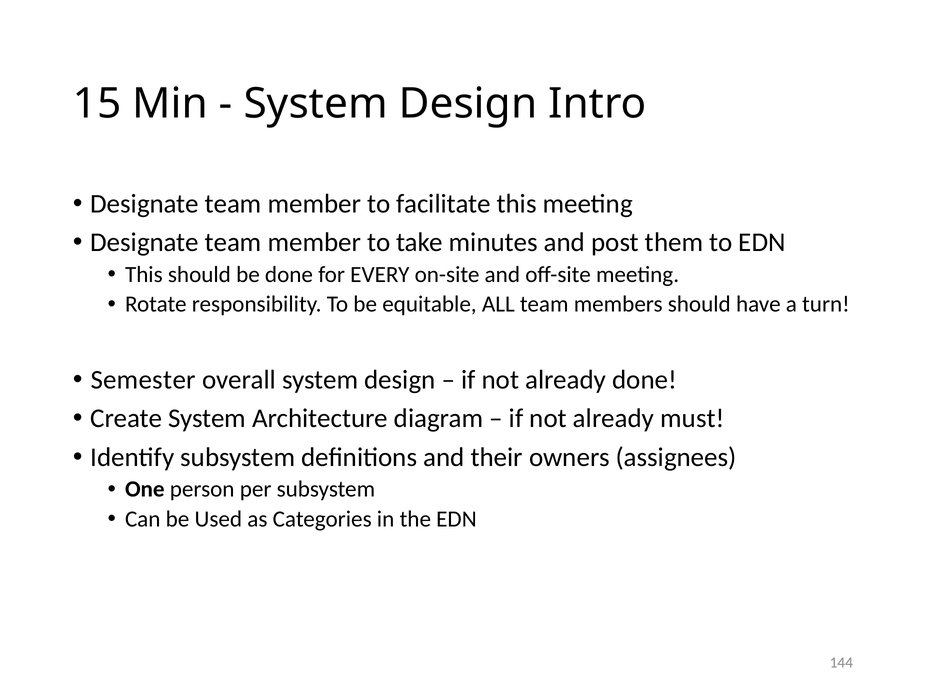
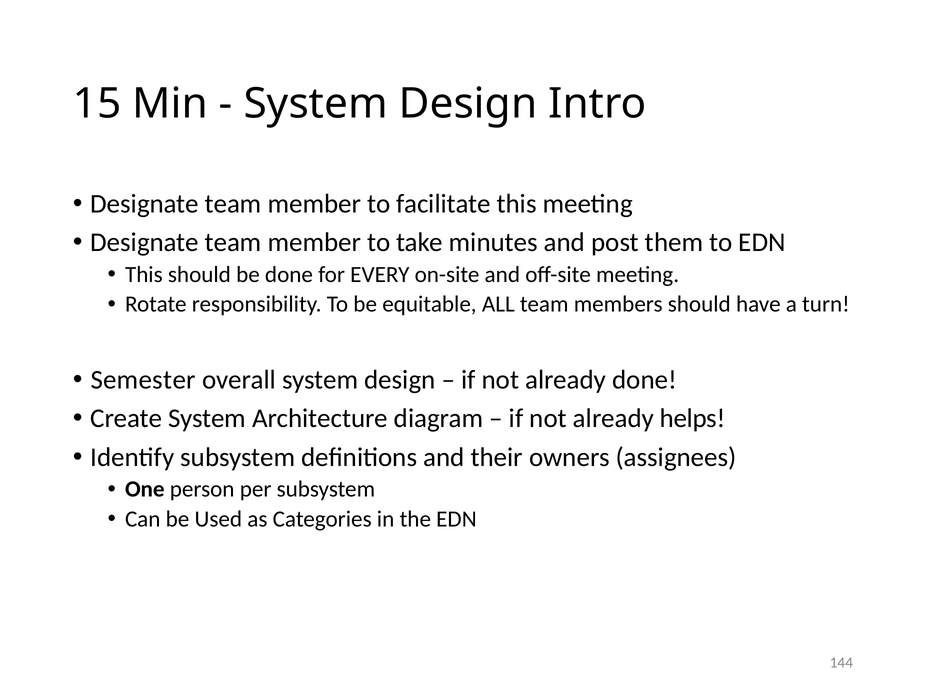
must: must -> helps (693, 419)
